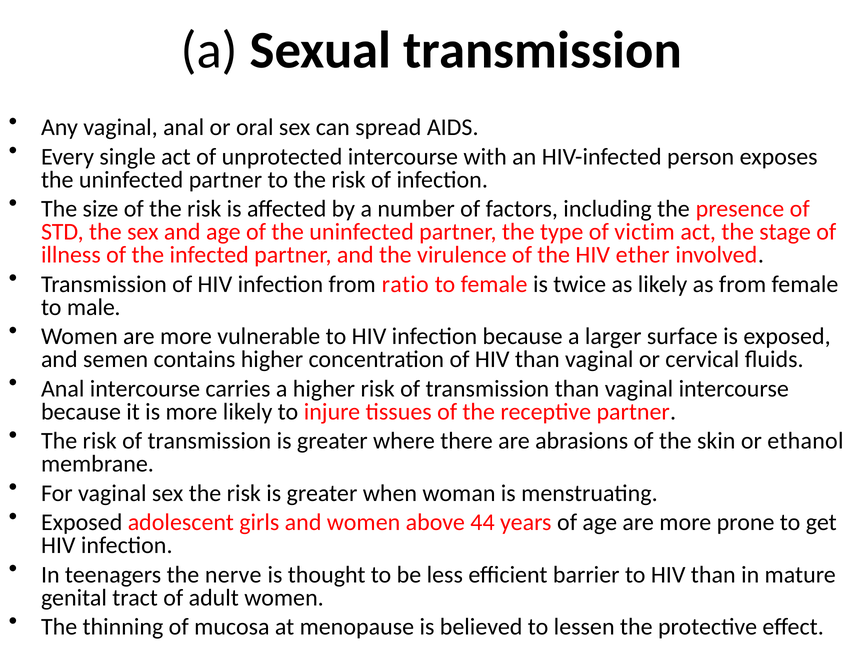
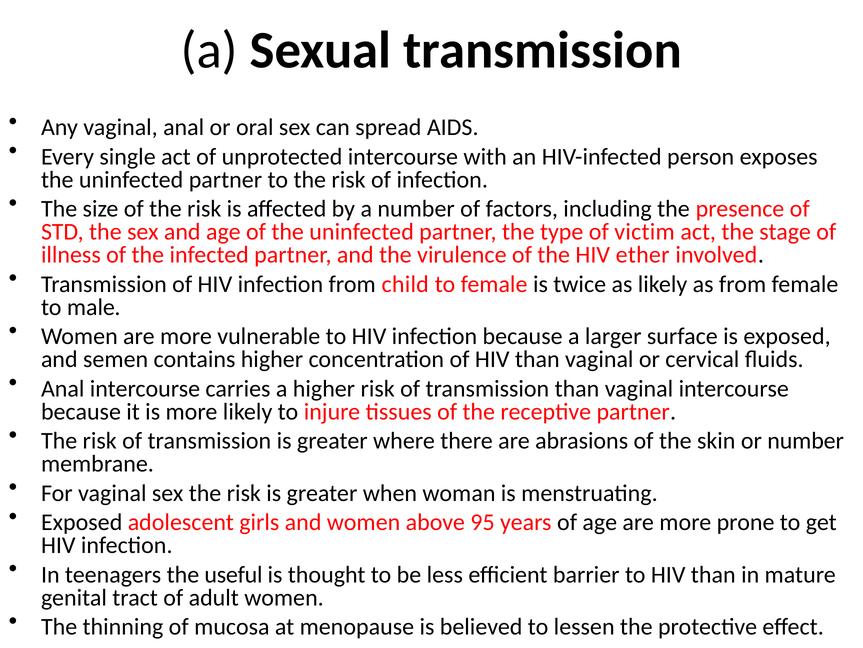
ratio: ratio -> child (405, 284)
or ethanol: ethanol -> number (806, 440)
44: 44 -> 95 (483, 522)
nerve: nerve -> useful (233, 574)
